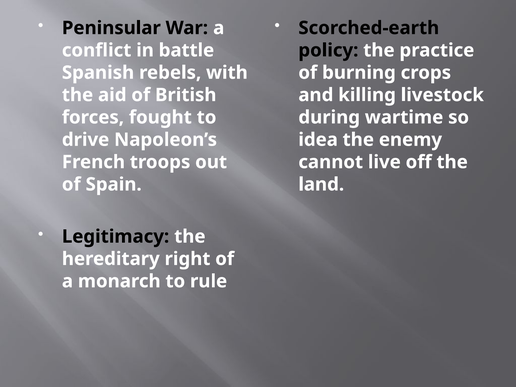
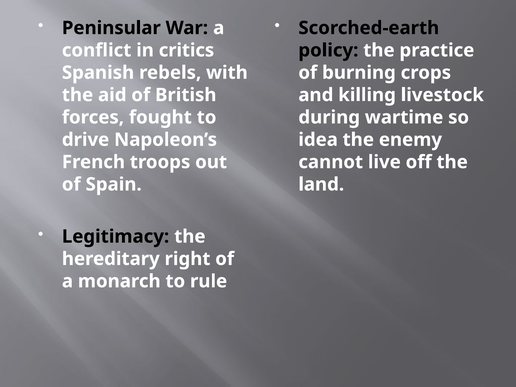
battle: battle -> critics (186, 50)
